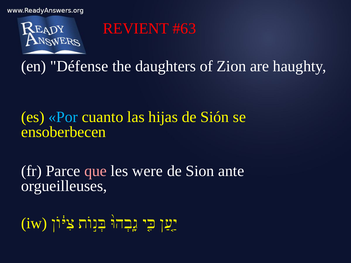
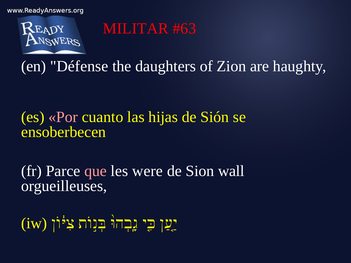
REVIENT: REVIENT -> MILITAR (136, 29)
Por colour: light blue -> pink (63, 117)
ante: ante -> wall (231, 171)
